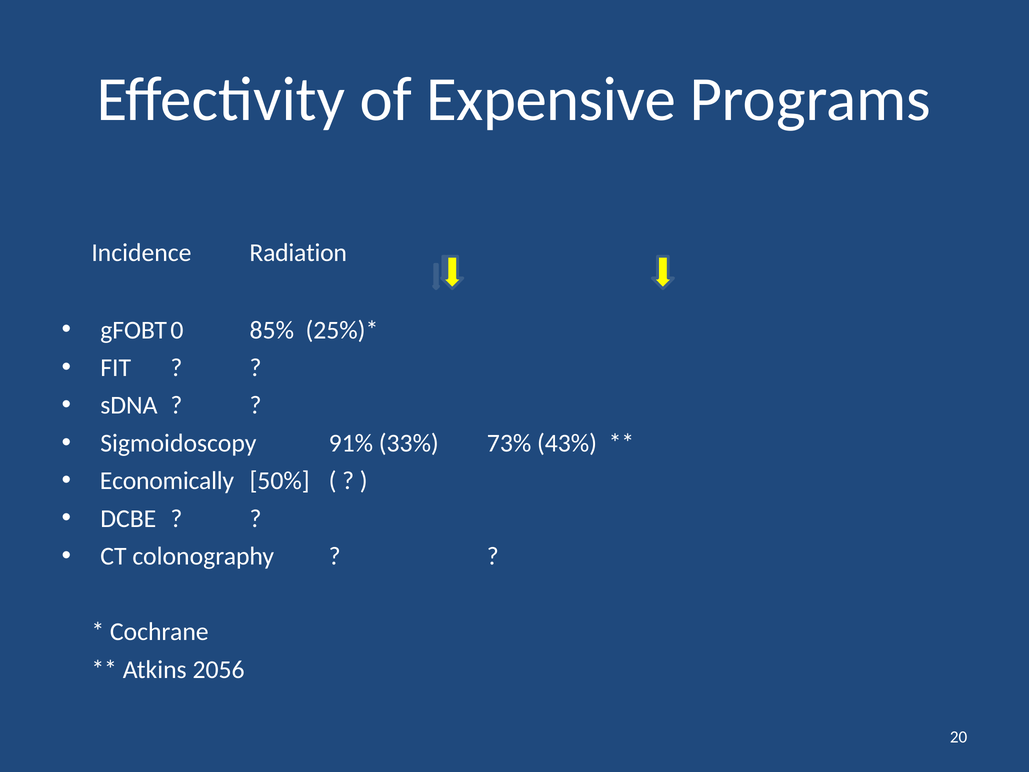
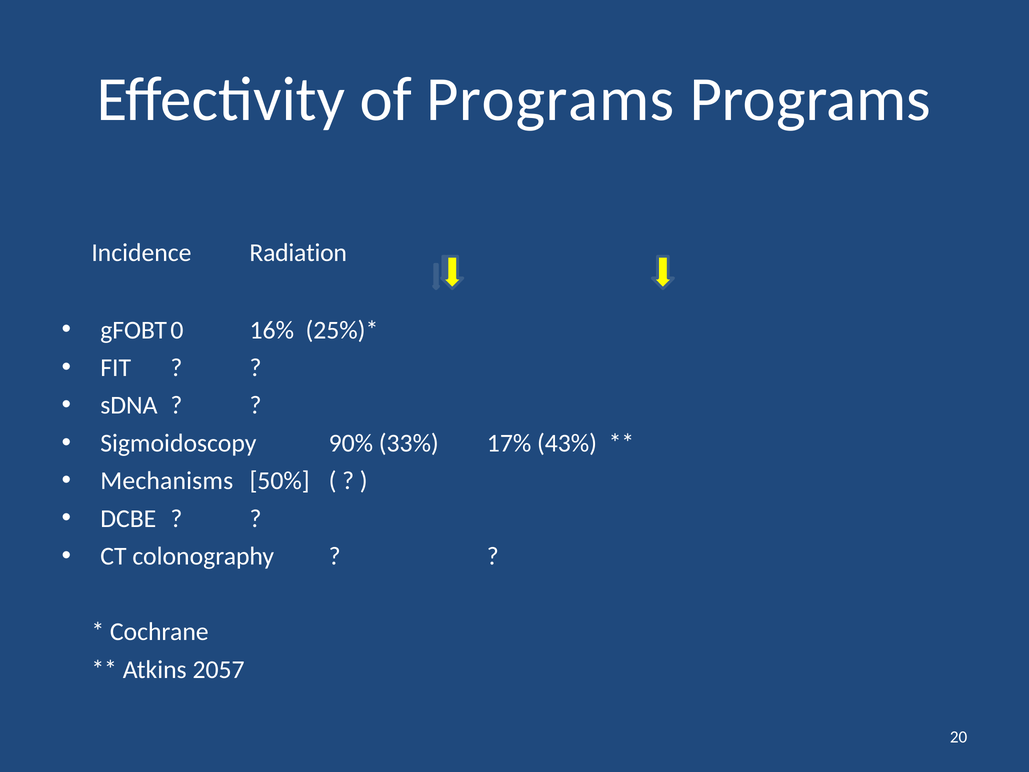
of Expensive: Expensive -> Programs (550, 100)
85%: 85% -> 16% (272, 330)
91%: 91% -> 90% (351, 443)
73%: 73% -> 17% (509, 443)
Economically: Economically -> Mechanisms (167, 481)
2056: 2056 -> 2057 (219, 669)
